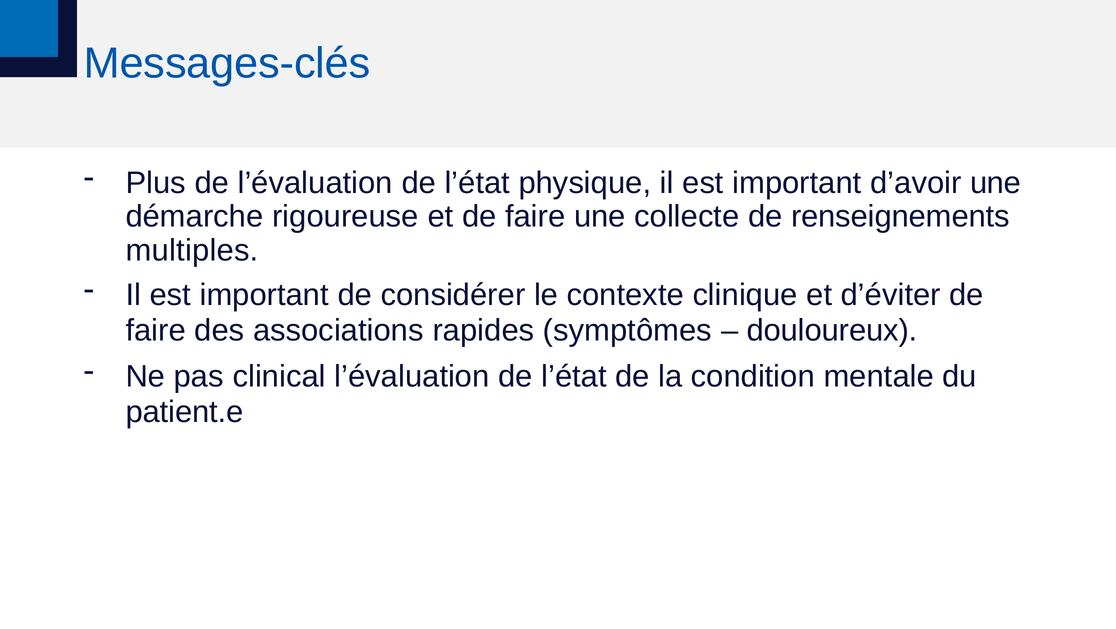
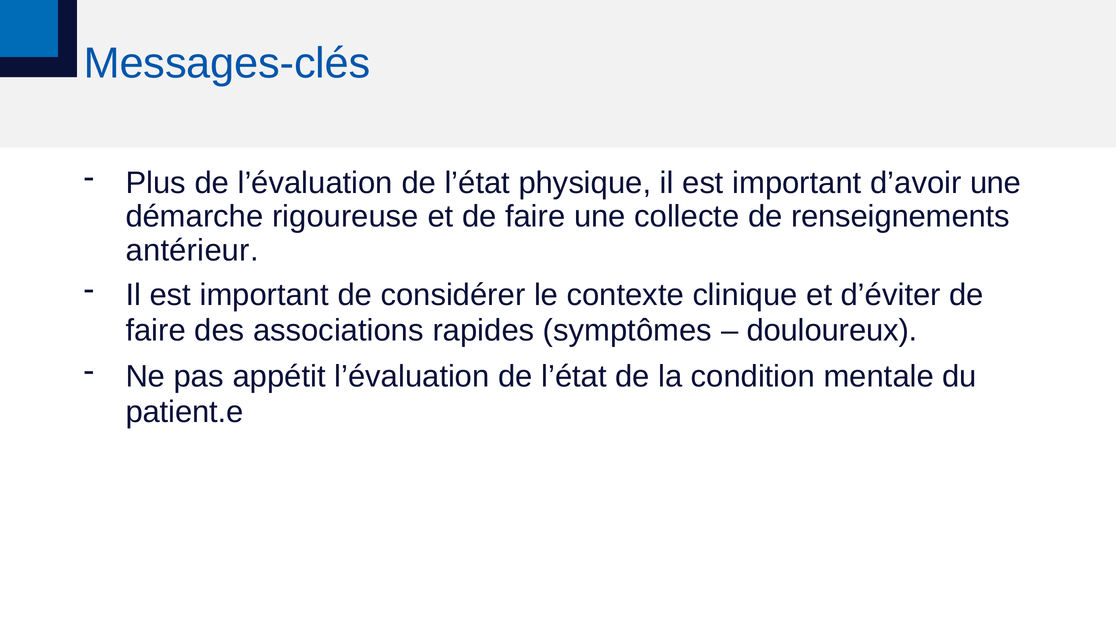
multiples: multiples -> antérieur (192, 250)
clinical: clinical -> appétit (279, 376)
